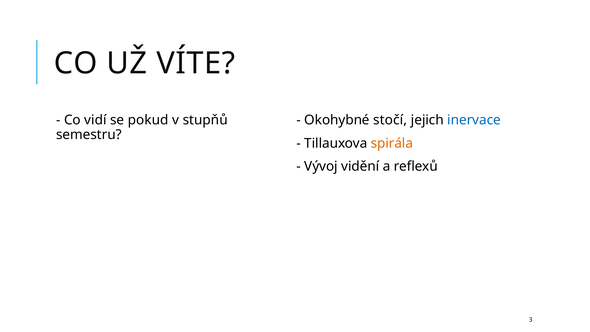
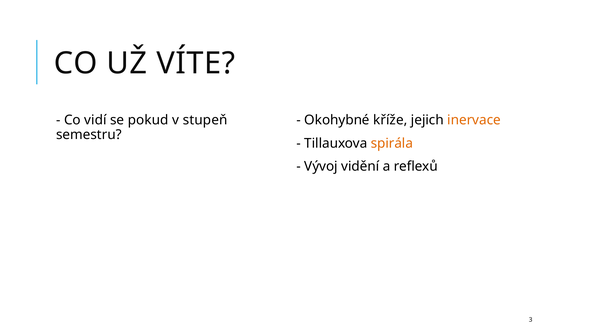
stupňů: stupňů -> stupeň (205, 120)
stočí: stočí -> kříže (390, 120)
inervace colour: blue -> orange (474, 120)
